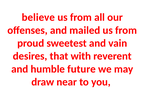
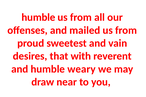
believe: believe -> humble (38, 17)
future: future -> weary (81, 69)
